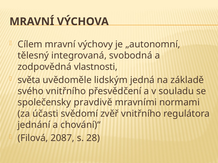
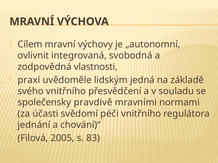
tělesný: tělesný -> ovlivnit (33, 56)
světa: světa -> praxí (29, 80)
zvěř: zvěř -> péči (109, 114)
2087: 2087 -> 2005 (63, 138)
28: 28 -> 83 (93, 138)
